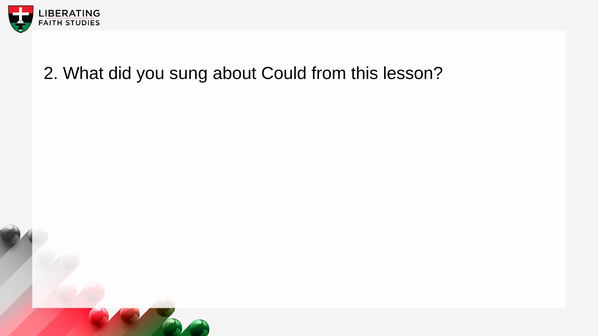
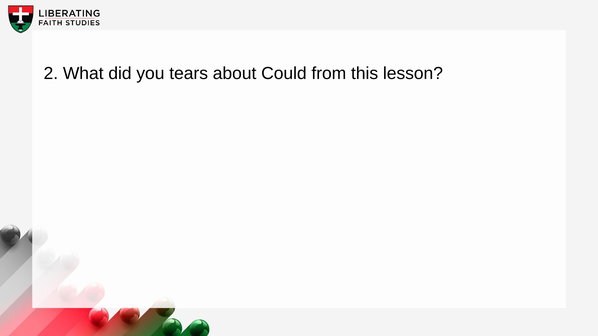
sung: sung -> tears (189, 73)
